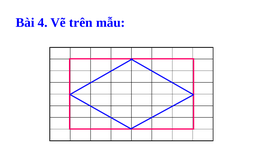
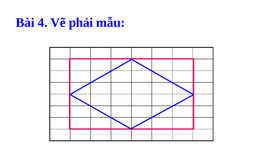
trên: trên -> phải (81, 23)
